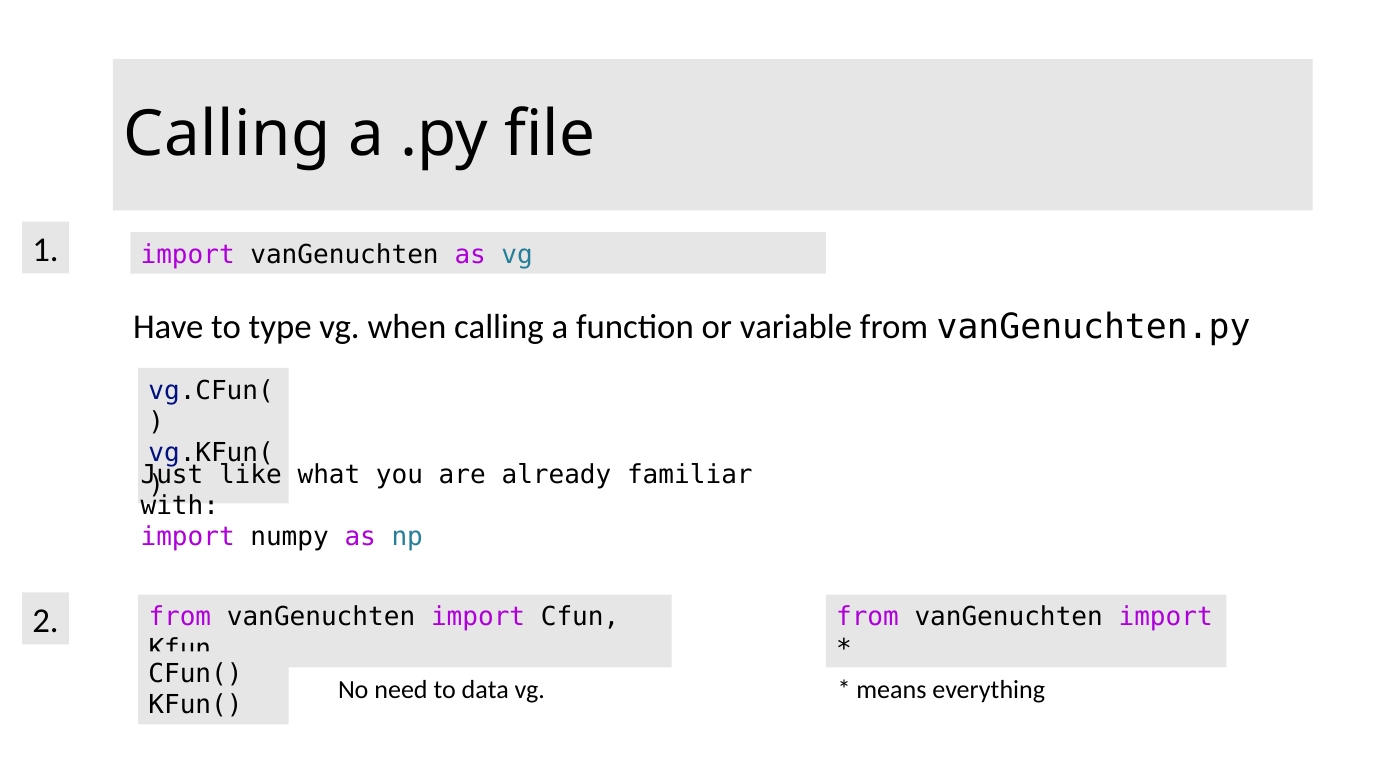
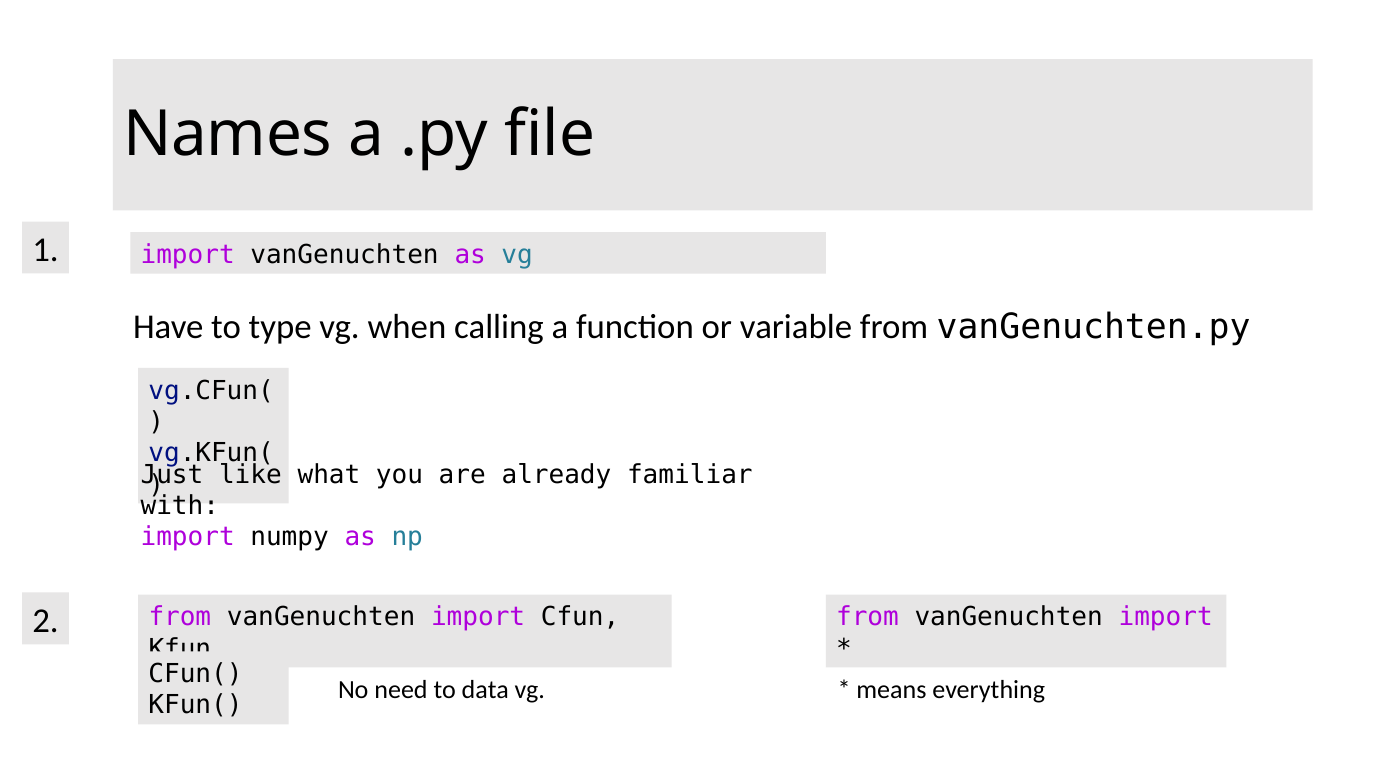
Calling: Calling -> Names (228, 134)
